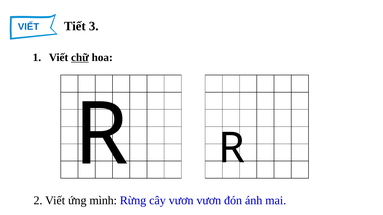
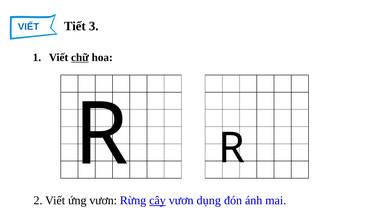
ứng mình: mình -> vươn (103, 201)
cây underline: none -> present (157, 201)
vươn vươn: vươn -> dụng (209, 201)
